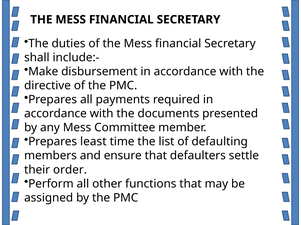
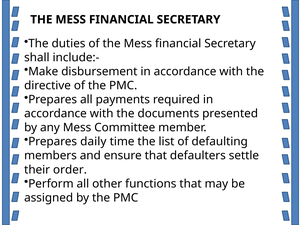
least: least -> daily (93, 142)
